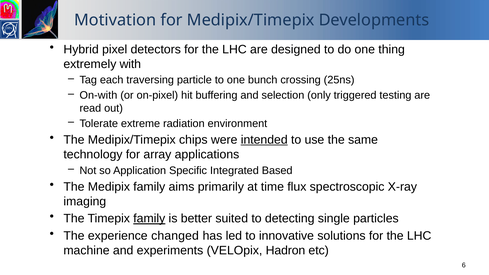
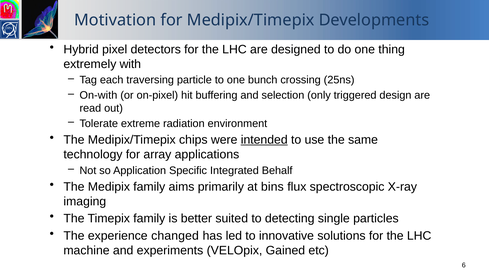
testing: testing -> design (395, 95)
Based: Based -> Behalf (277, 170)
time: time -> bins (272, 187)
family underline: present -> none (149, 219)
Hadron: Hadron -> Gained (285, 250)
